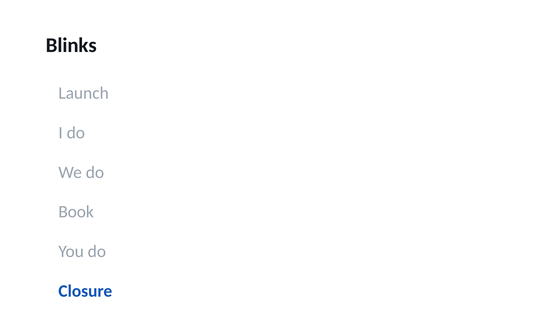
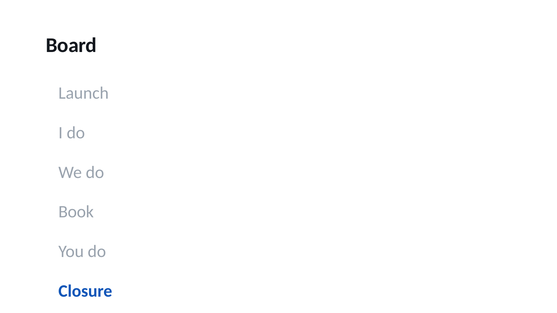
Blinks: Blinks -> Board (71, 45)
